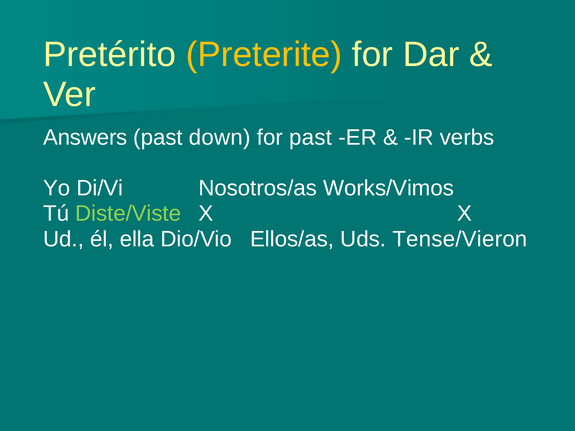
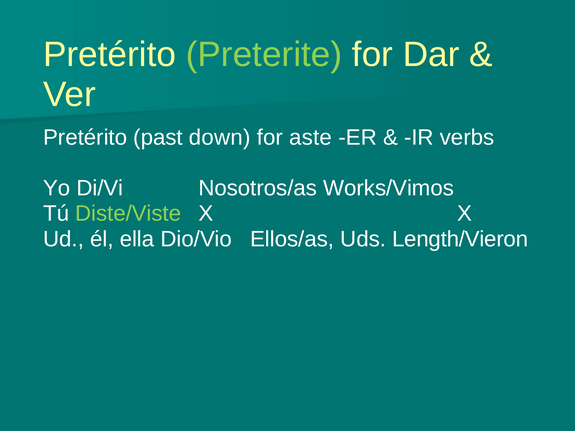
Preterite colour: yellow -> light green (264, 55)
Answers: Answers -> Pretérito (85, 138)
for past: past -> aste (311, 138)
Tense/Vieron: Tense/Vieron -> Length/Vieron (460, 239)
